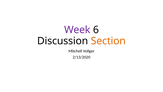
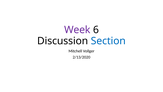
Section colour: orange -> blue (108, 41)
